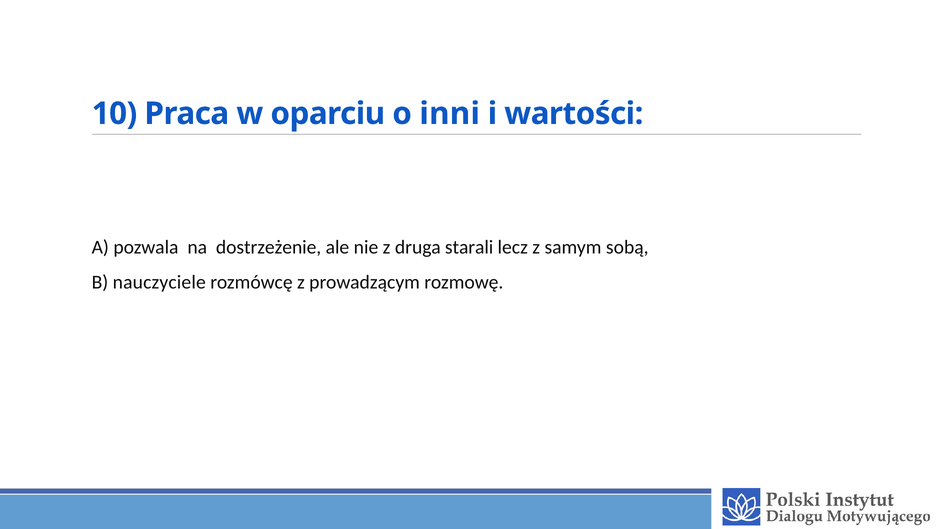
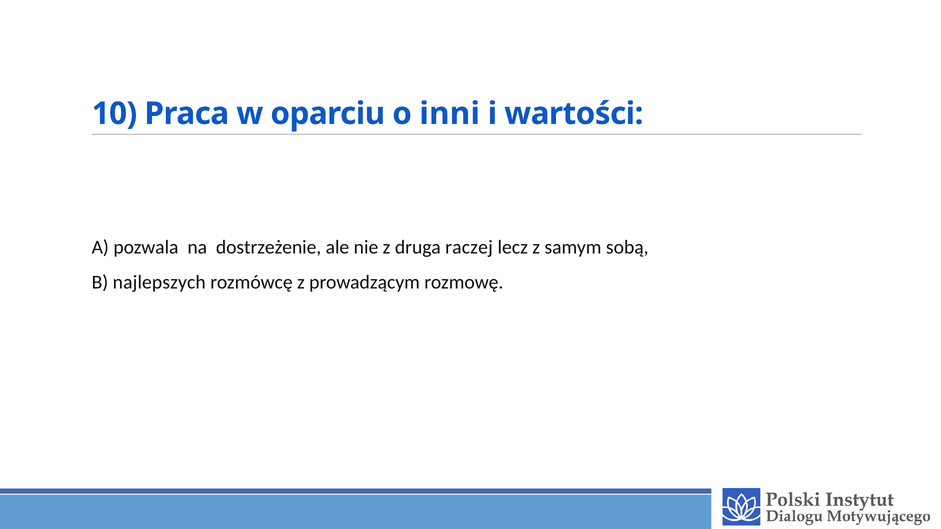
starali: starali -> raczej (469, 247)
nauczyciele: nauczyciele -> najlepszych (159, 282)
